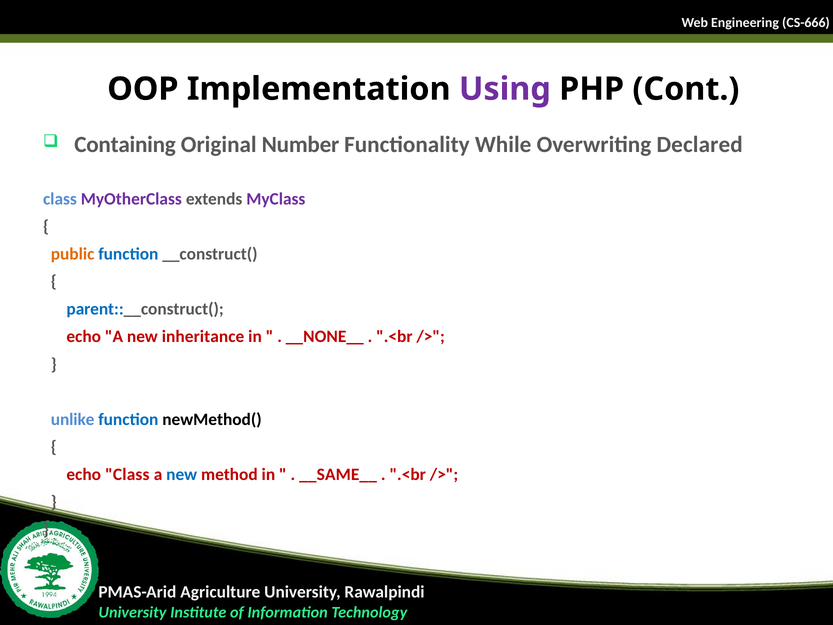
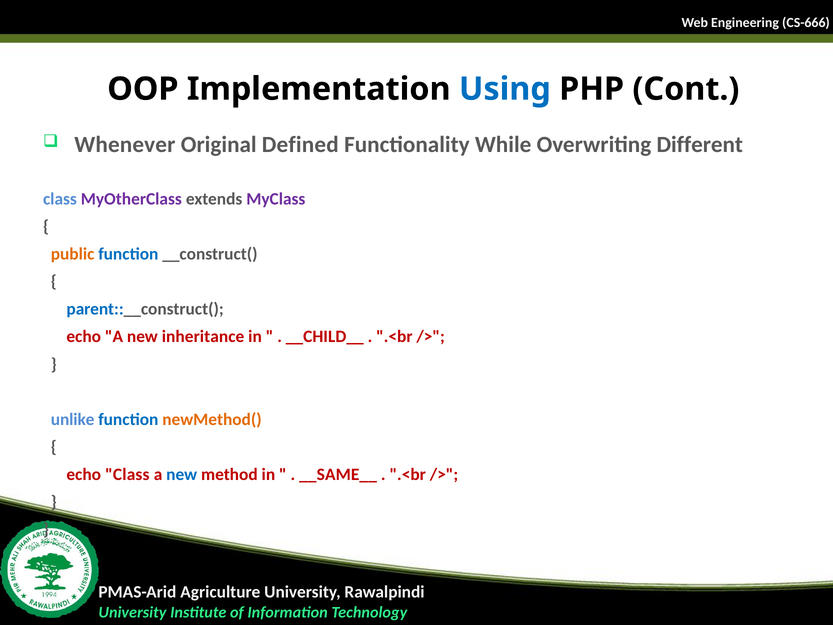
Using colour: purple -> blue (505, 89)
Containing: Containing -> Whenever (125, 145)
Number: Number -> Defined (300, 145)
Declared: Declared -> Different (700, 145)
__NONE__: __NONE__ -> __CHILD__ (325, 337)
newMethod( colour: black -> orange (212, 419)
